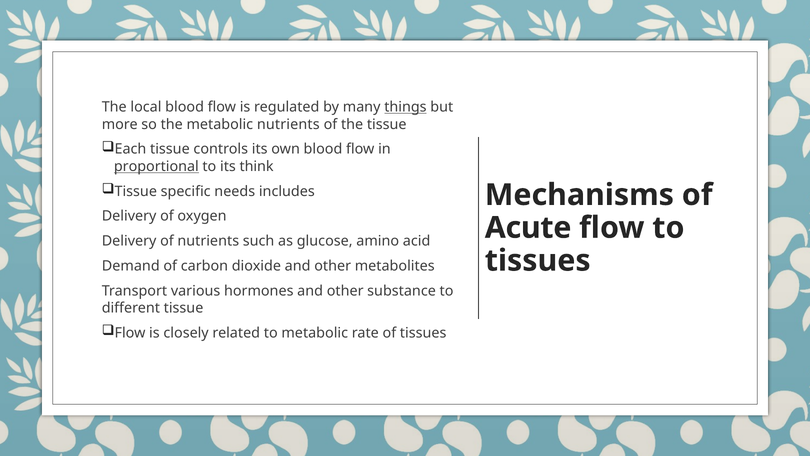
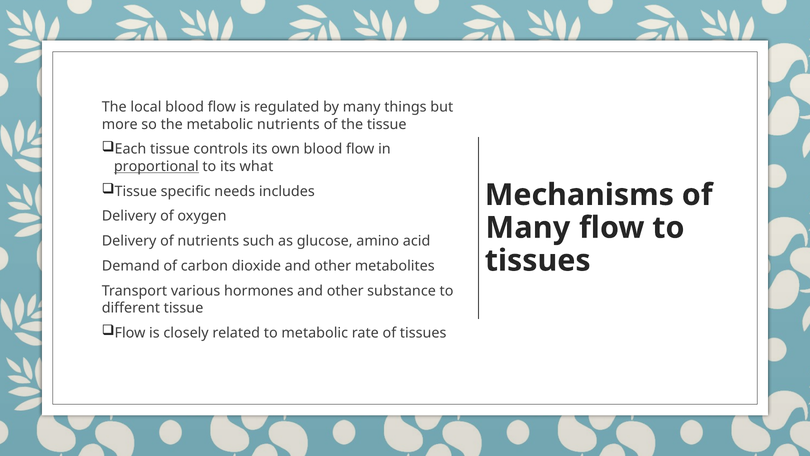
things underline: present -> none (405, 107)
think: think -> what (256, 166)
Acute: Acute -> Many (528, 228)
